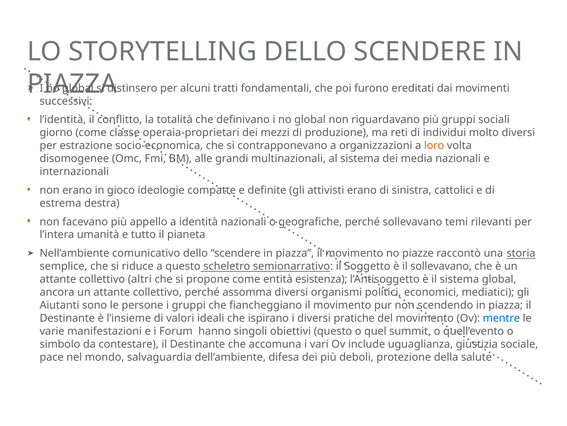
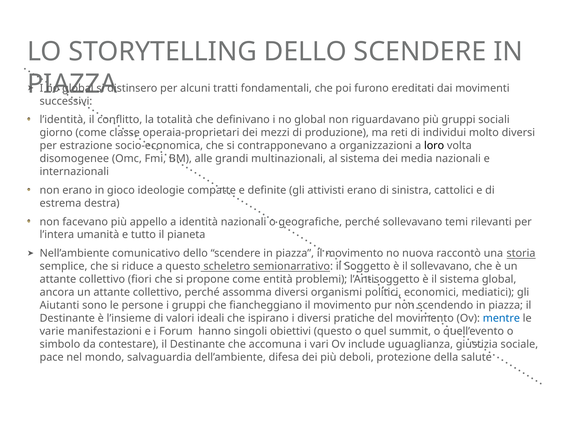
loro colour: orange -> black (434, 145)
piazze: piazze -> nuova (418, 253)
altri: altri -> fiori (140, 279)
esistenza: esistenza -> problemi (321, 279)
